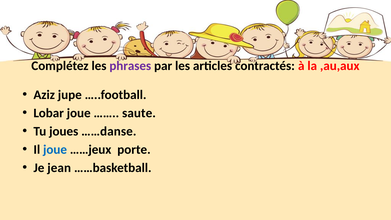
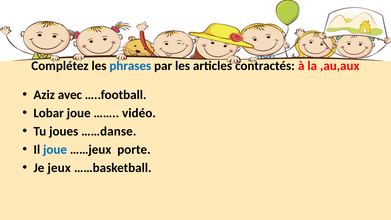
phrases colour: purple -> blue (130, 66)
jupe: jupe -> avec (70, 95)
saute: saute -> vidéo (139, 113)
jean: jean -> jeux (59, 168)
